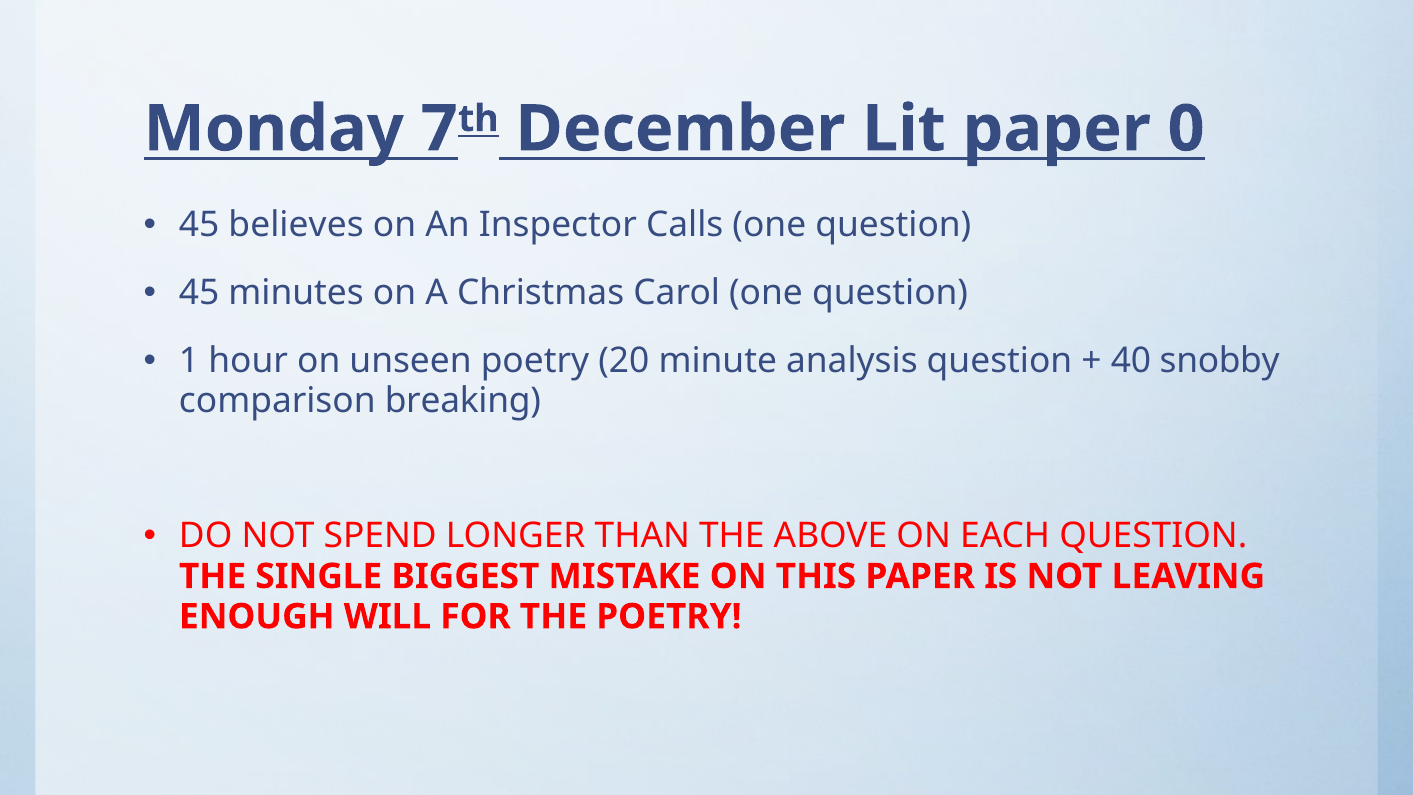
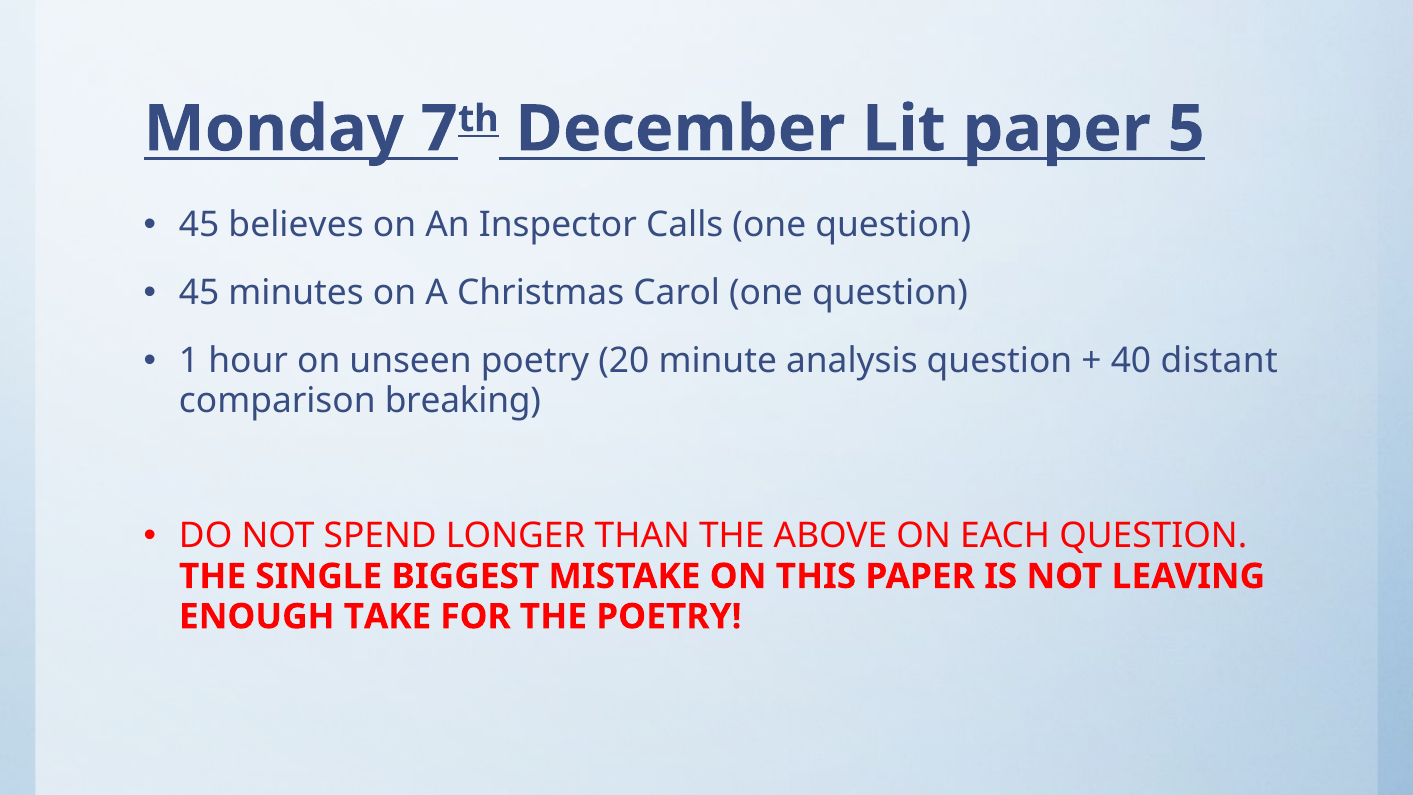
0: 0 -> 5 (1186, 129)
snobby: snobby -> distant (1219, 360)
WILL: WILL -> TAKE (387, 616)
